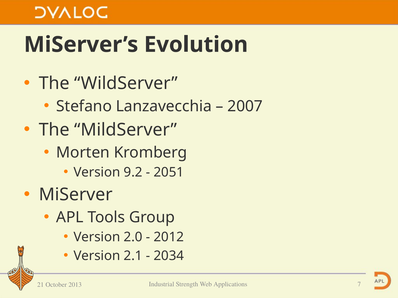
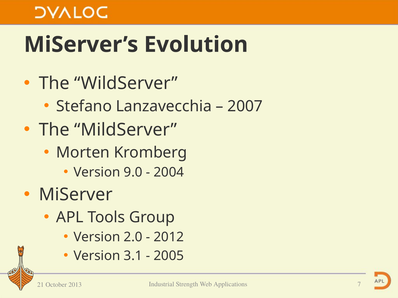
9.2: 9.2 -> 9.0 (133, 172)
2051: 2051 -> 2004 (169, 172)
2.1: 2.1 -> 3.1 (133, 256)
2034: 2034 -> 2005 (169, 256)
